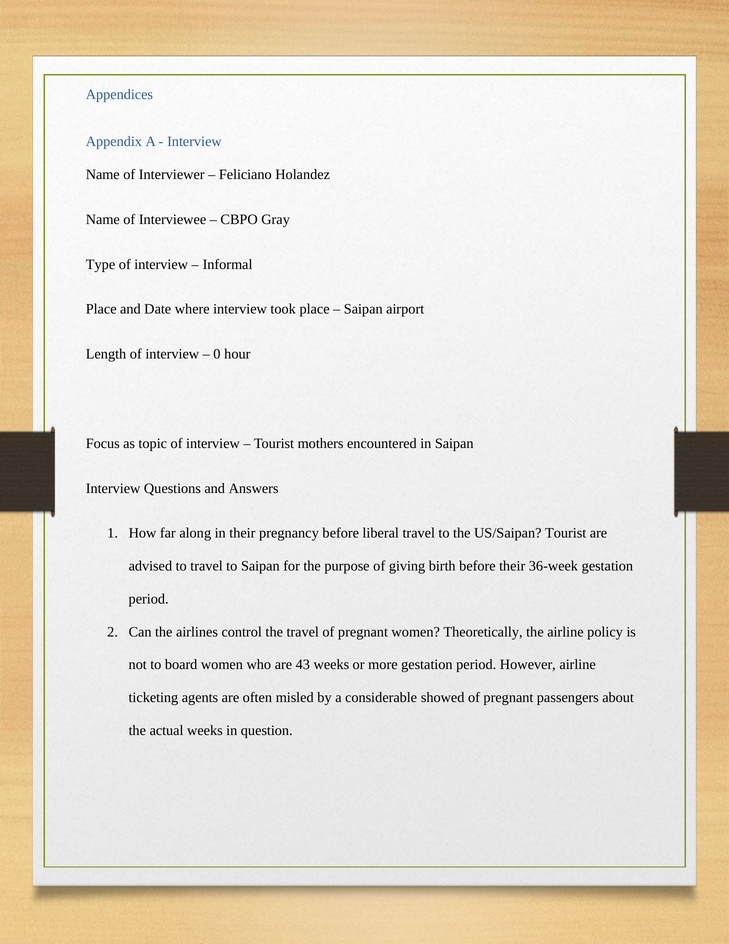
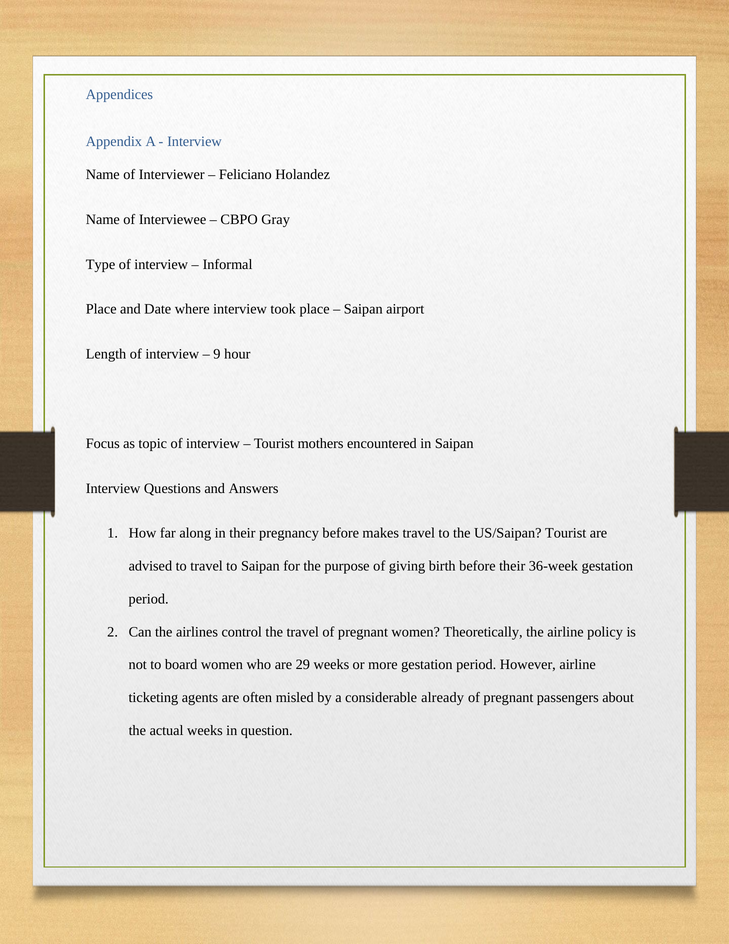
0: 0 -> 9 (217, 354)
liberal: liberal -> makes (381, 533)
43: 43 -> 29 (303, 664)
showed: showed -> already (443, 697)
